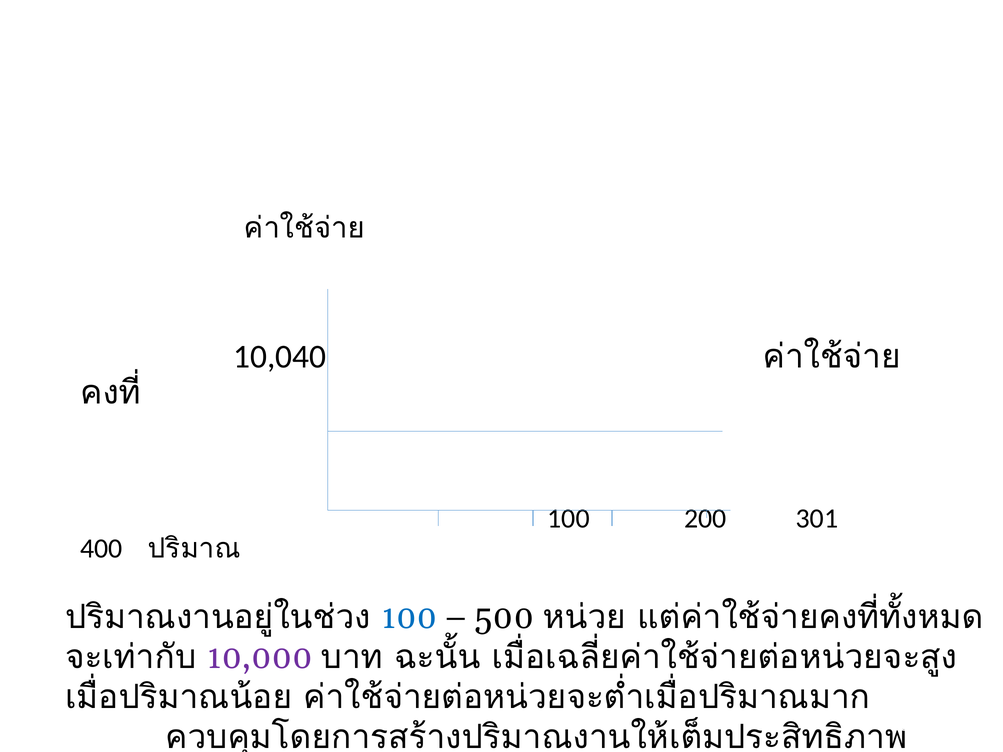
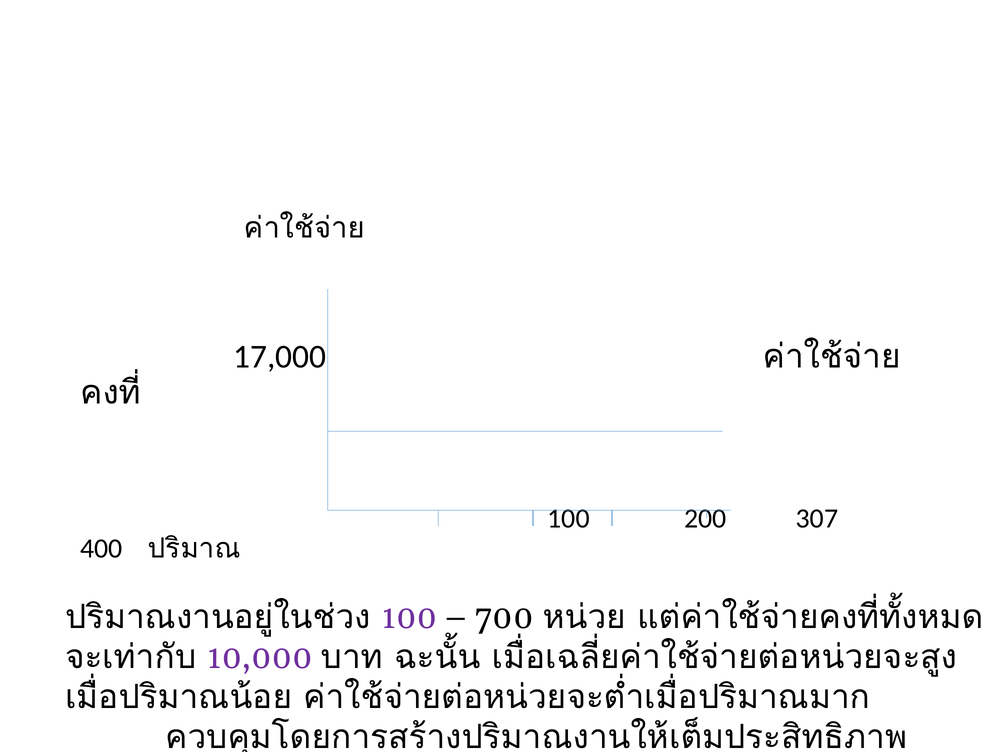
10,040: 10,040 -> 17,000 (280, 357)
301: 301 -> 307 (817, 519)
100 colour: blue -> purple (409, 617)
500: 500 -> 700 (504, 617)
